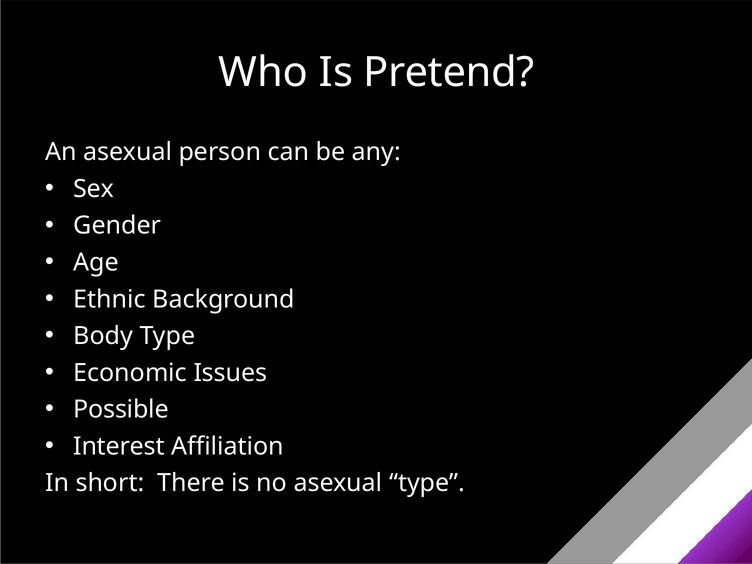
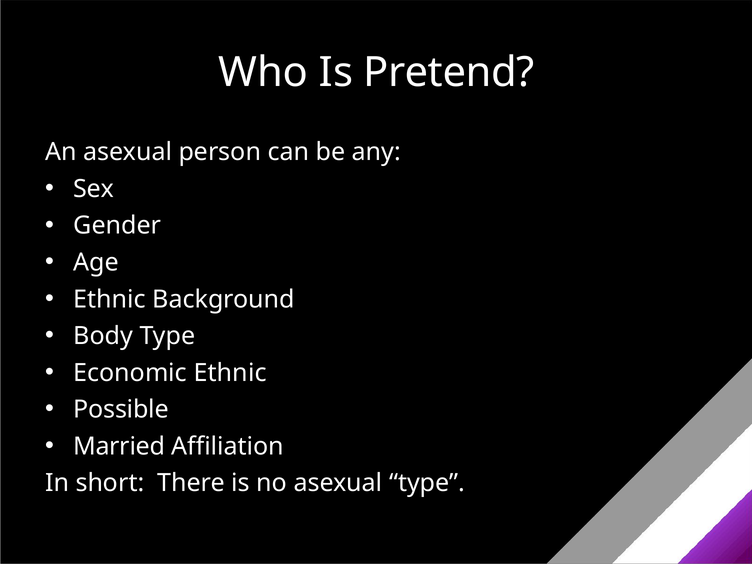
Economic Issues: Issues -> Ethnic (230, 373)
Interest: Interest -> Married (119, 446)
